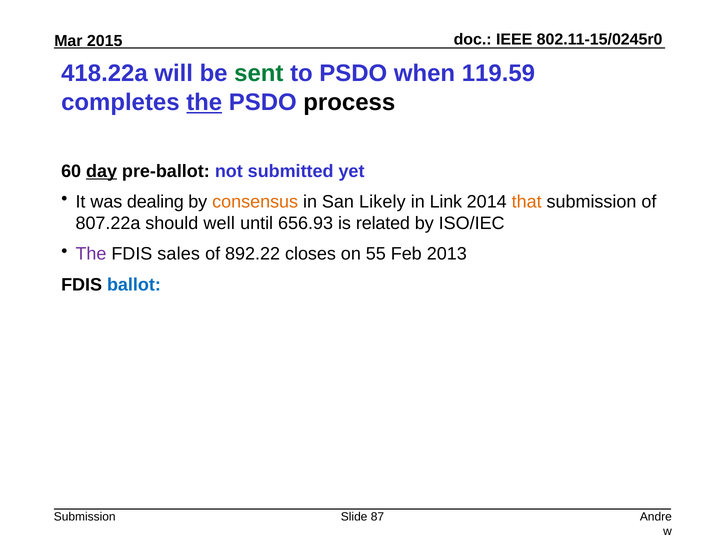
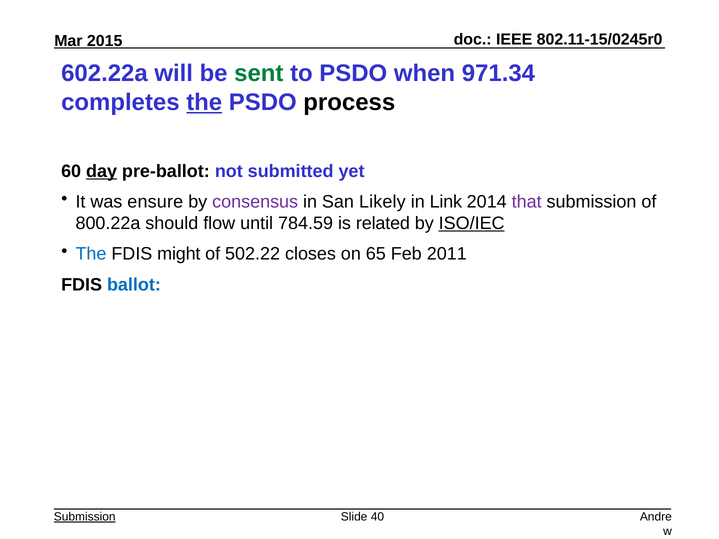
418.22a: 418.22a -> 602.22a (104, 74)
119.59: 119.59 -> 971.34 (498, 74)
dealing: dealing -> ensure (155, 202)
consensus colour: orange -> purple (255, 202)
that colour: orange -> purple (527, 202)
807.22a: 807.22a -> 800.22a (108, 224)
well: well -> flow (219, 224)
656.93: 656.93 -> 784.59 (306, 224)
ISO/IEC underline: none -> present (472, 224)
The colour: purple -> blue (91, 254)
sales: sales -> might (179, 254)
892.22: 892.22 -> 502.22 (253, 254)
55: 55 -> 65 (376, 254)
2013: 2013 -> 2011 (447, 254)
Submission underline: none -> present (85, 517)
87: 87 -> 40 (377, 517)
